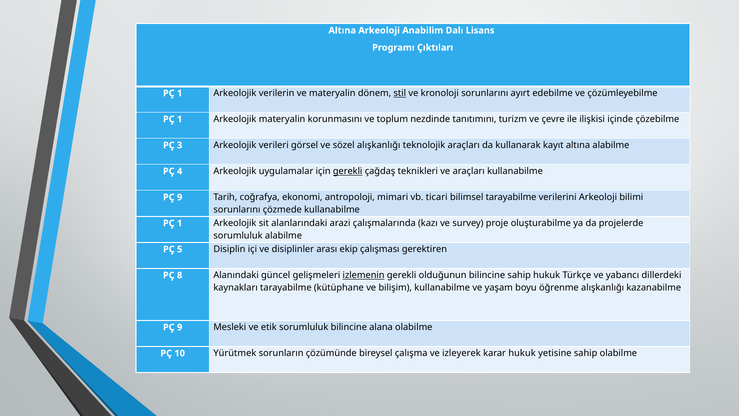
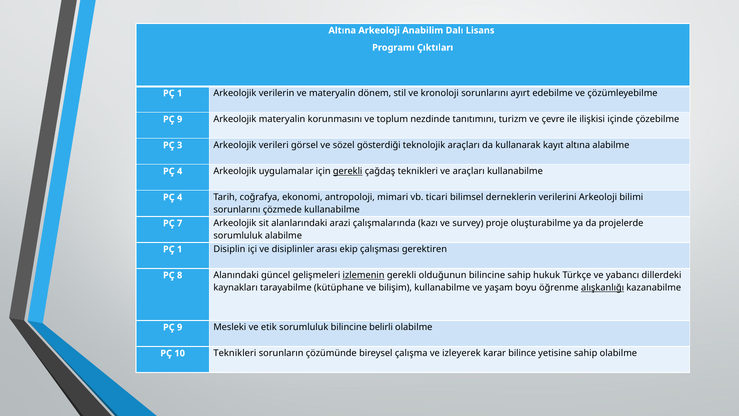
stil underline: present -> none (400, 93)
1: 1 -> 9 (180, 119)
sözel alışkanlığı: alışkanlığı -> gösterdiği (379, 145)
9: 9 -> 4 (180, 197)
bilimsel tarayabilme: tarayabilme -> derneklerin (511, 197)
1: 1 -> 7 (180, 223)
5: 5 -> 1 (180, 249)
alışkanlığı underline: none -> present (603, 288)
alana: alana -> belirli (381, 327)
10 Yürütmek: Yürütmek -> Teknikleri (235, 353)
karar hukuk: hukuk -> bilince (522, 353)
